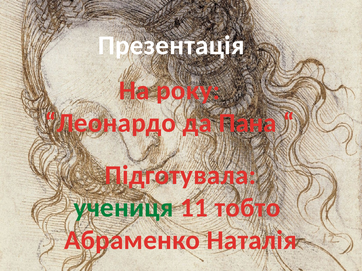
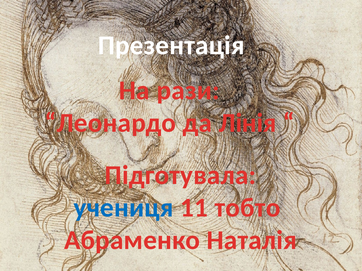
року: року -> рази (188, 91)
Пана: Пана -> Лінія (248, 123)
учениця colour: green -> blue (124, 208)
